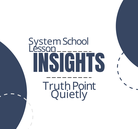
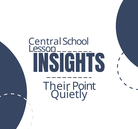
System: System -> Central (45, 42)
Truth: Truth -> Their (57, 86)
